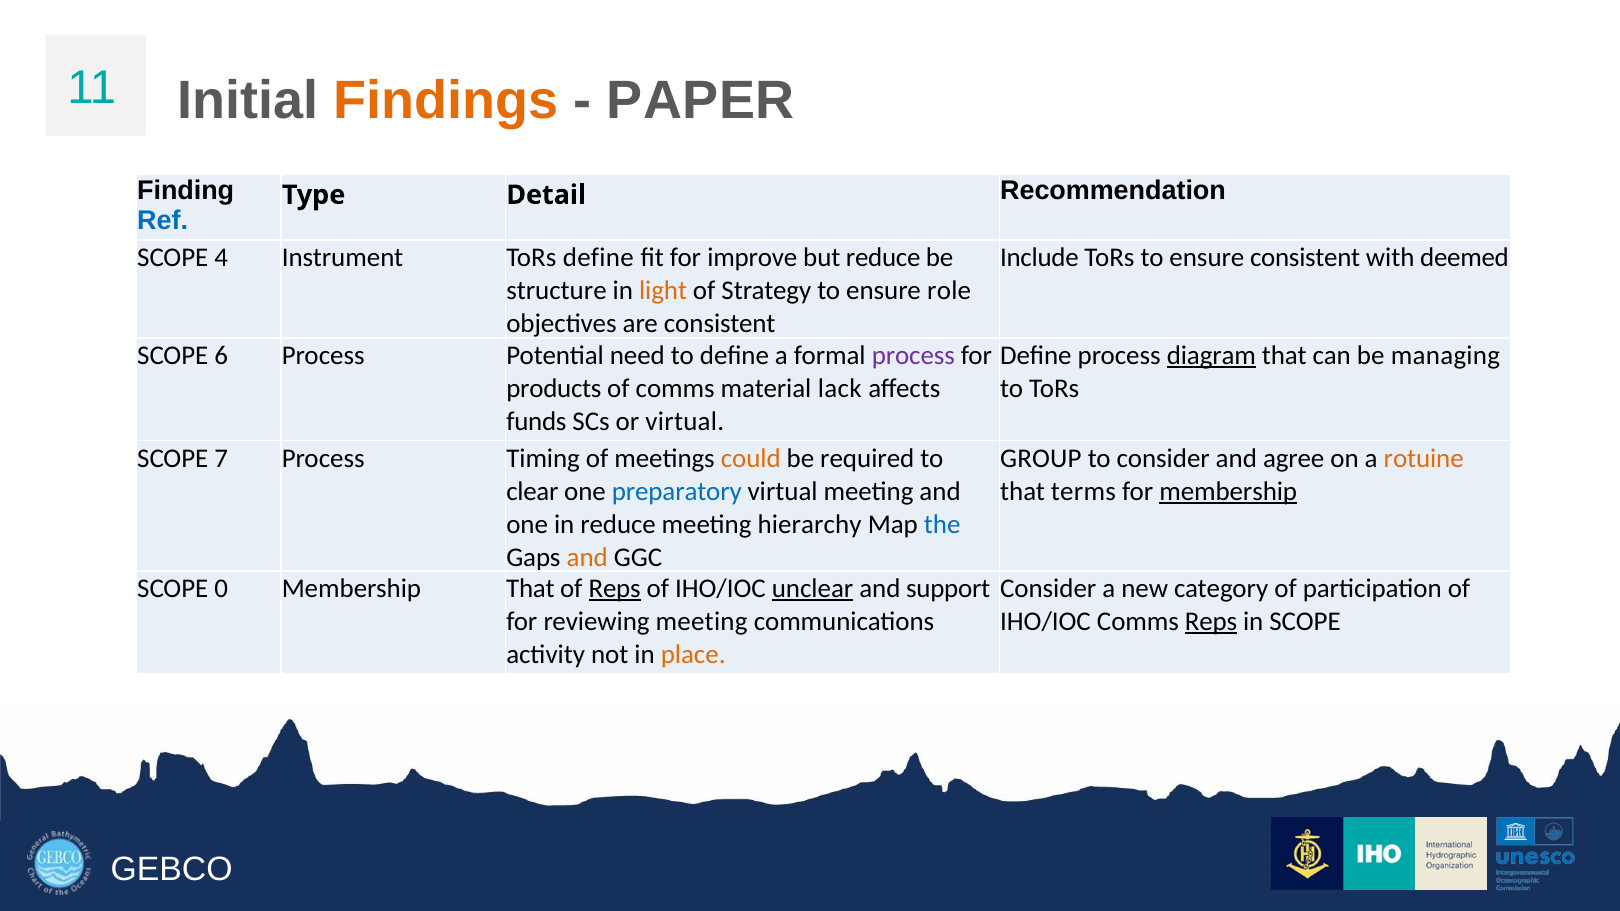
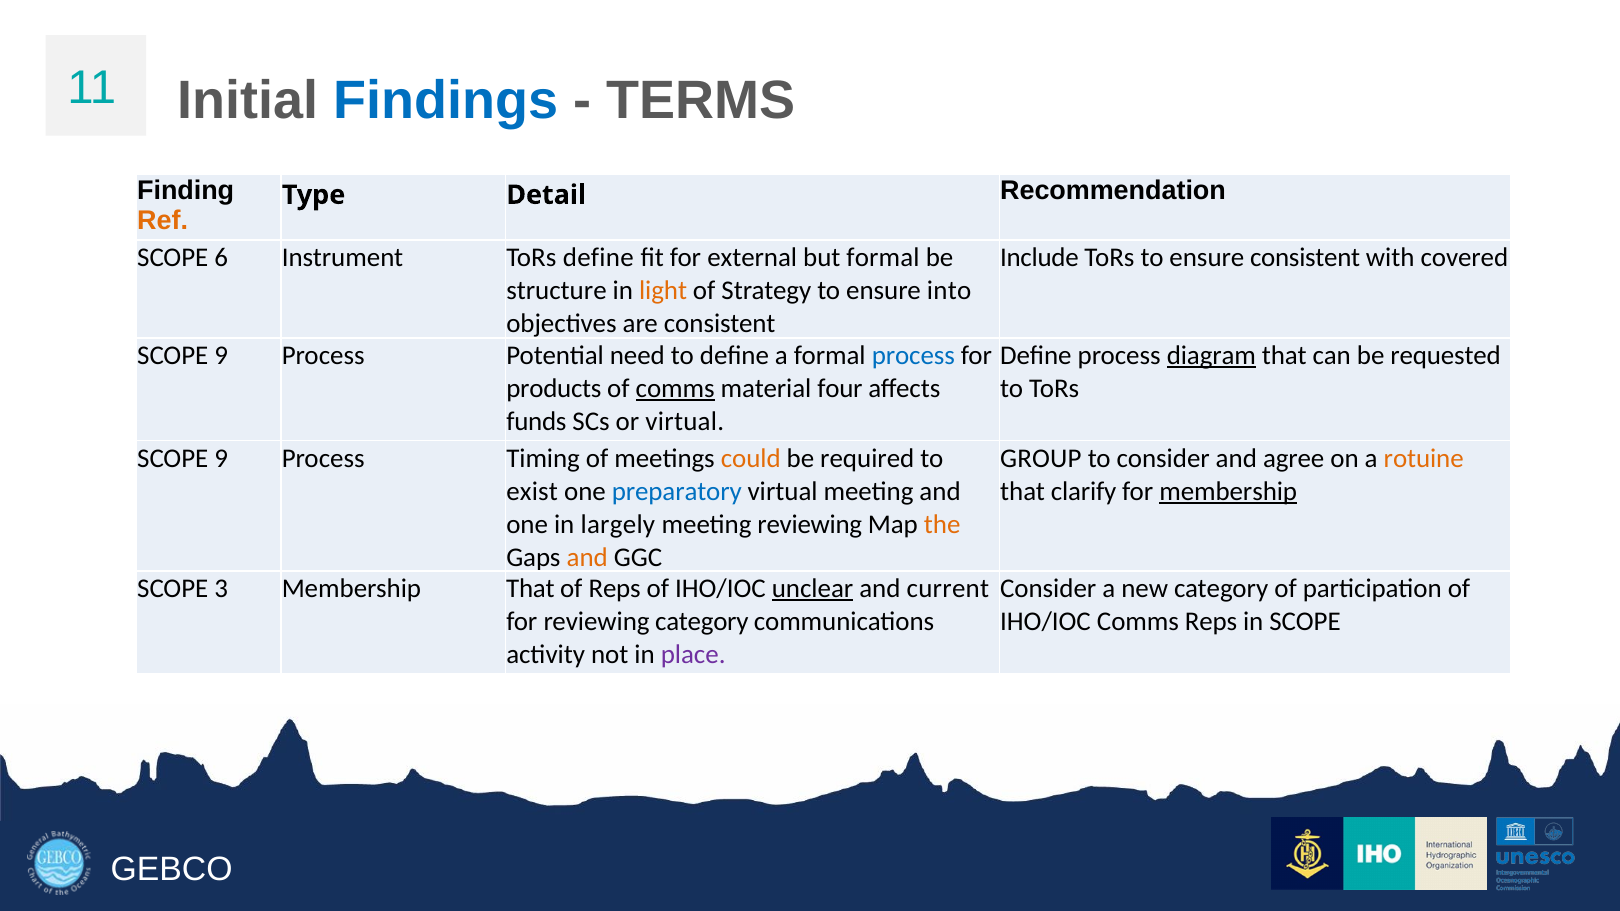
Findings colour: orange -> blue (446, 101)
PAPER: PAPER -> TERMS (701, 101)
Ref colour: blue -> orange (163, 221)
4: 4 -> 6 (221, 258)
improve: improve -> external (752, 258)
but reduce: reduce -> formal (883, 258)
deemed: deemed -> covered (1464, 258)
role: role -> into (949, 291)
6: 6 -> 9 (221, 356)
process colour: purple -> blue (913, 356)
managing: managing -> requested (1446, 356)
comms underline: none -> present (675, 389)
lack: lack -> four (840, 389)
7: 7 -> 9 (221, 458)
clear: clear -> exist (532, 491)
terms: terms -> clarify (1084, 491)
in reduce: reduce -> largely (618, 524)
meeting hierarchy: hierarchy -> reviewing (810, 524)
the colour: blue -> orange (942, 524)
0: 0 -> 3 (221, 589)
Reps underline: present -> none (615, 589)
support: support -> current (948, 589)
reviewing meeting: meeting -> category (702, 622)
Reps underline: present -> none (1211, 622)
place colour: orange -> purple (693, 655)
